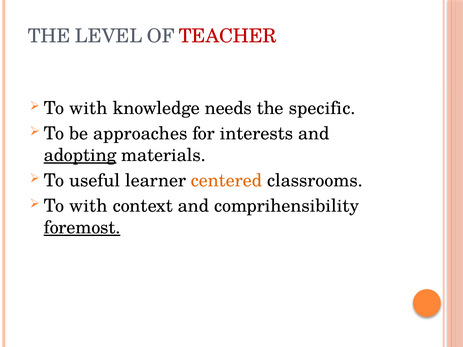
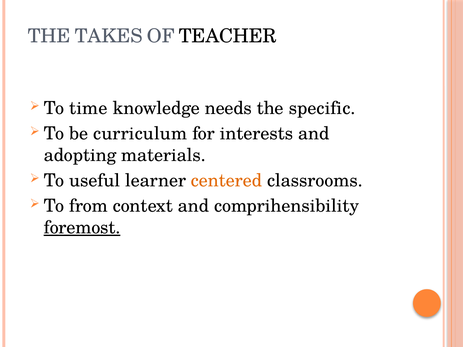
LEVEL: LEVEL -> TAKES (109, 36)
TEACHER colour: red -> black (228, 36)
with: with -> time (88, 108)
approaches: approaches -> curriculum (140, 134)
adopting underline: present -> none (80, 155)
with: with -> from (89, 206)
